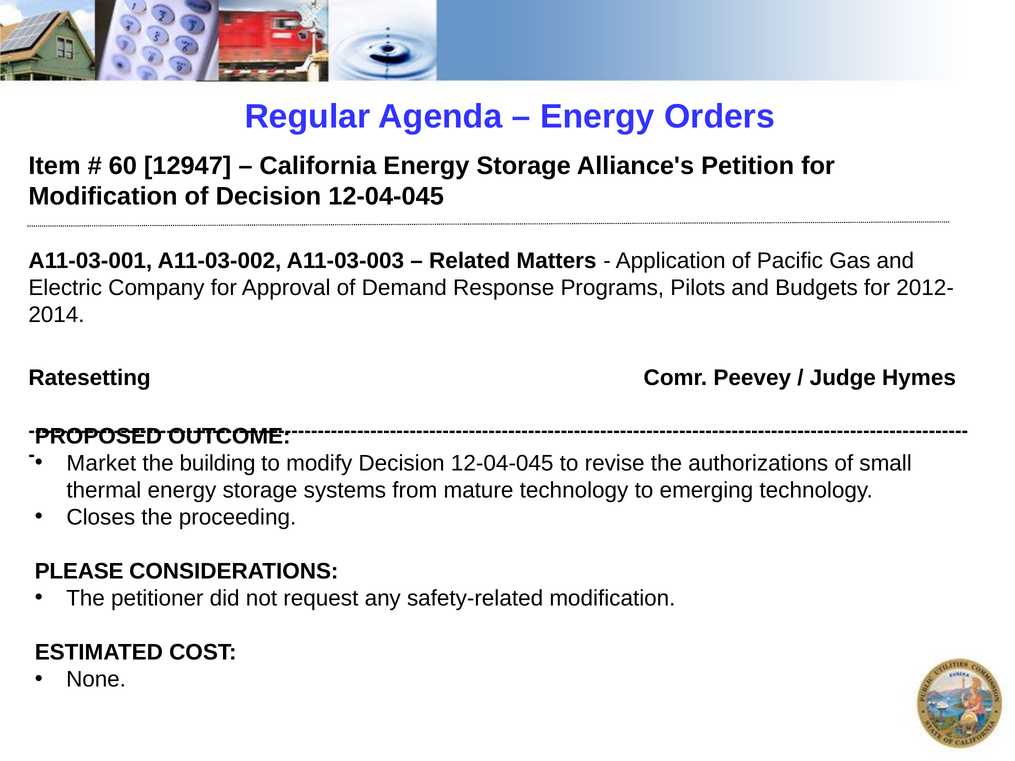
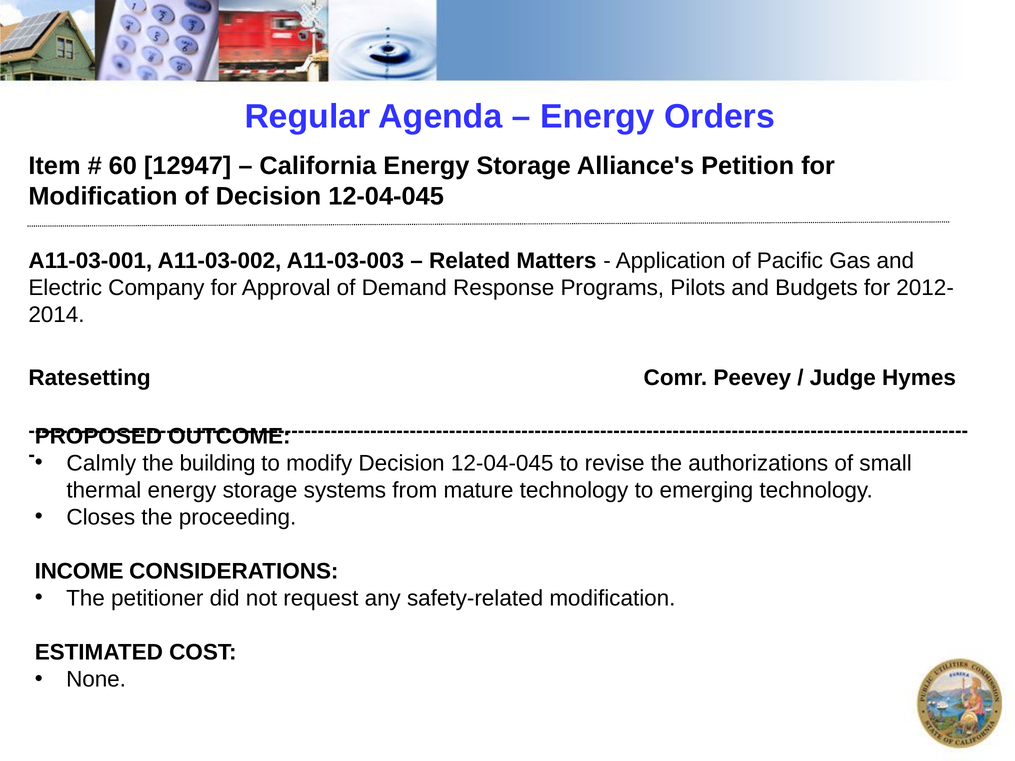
Market: Market -> Calmly (101, 463)
PLEASE: PLEASE -> INCOME (79, 572)
